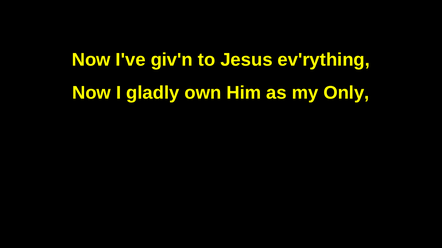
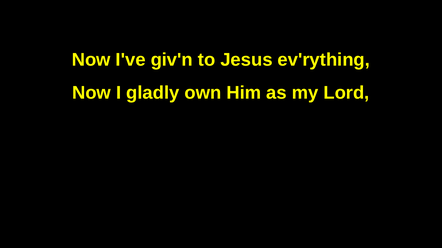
Only: Only -> Lord (346, 93)
